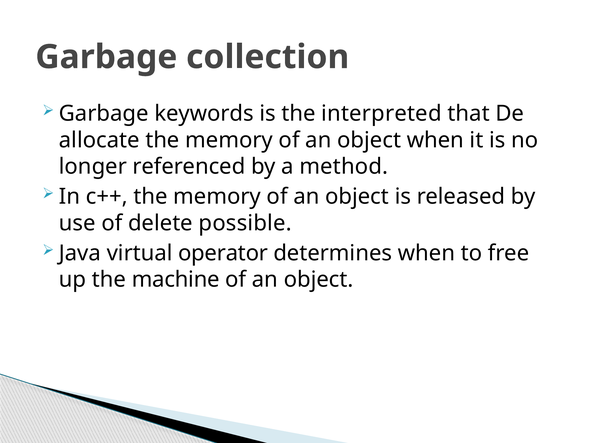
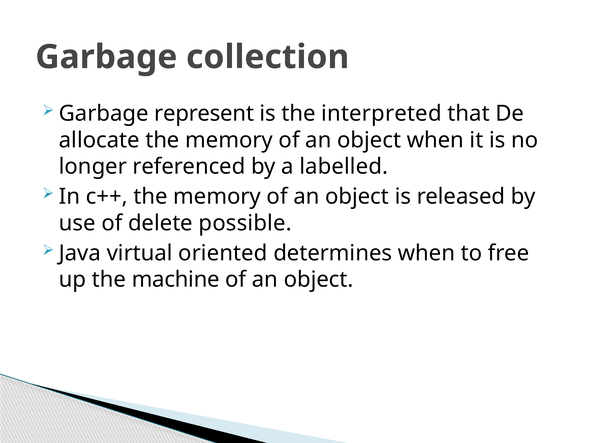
keywords: keywords -> represent (204, 113)
method: method -> labelled (344, 166)
operator: operator -> oriented (223, 253)
